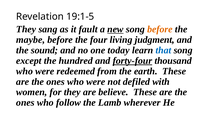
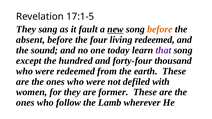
19:1-5: 19:1-5 -> 17:1-5 (80, 17)
maybe: maybe -> absent (31, 40)
living judgment: judgment -> redeemed (155, 40)
that colour: blue -> purple (163, 50)
forty-four underline: present -> none (132, 61)
believe: believe -> former (113, 92)
